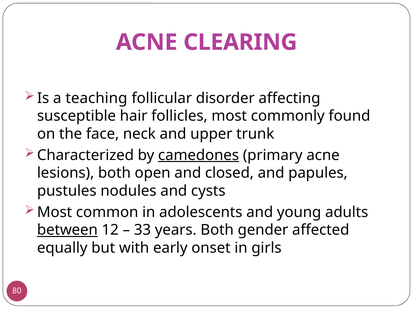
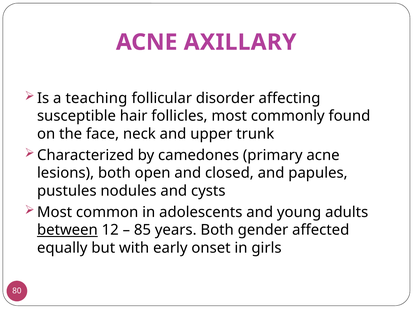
CLEARING: CLEARING -> AXILLARY (240, 42)
camedones underline: present -> none (199, 155)
33: 33 -> 85 (142, 230)
